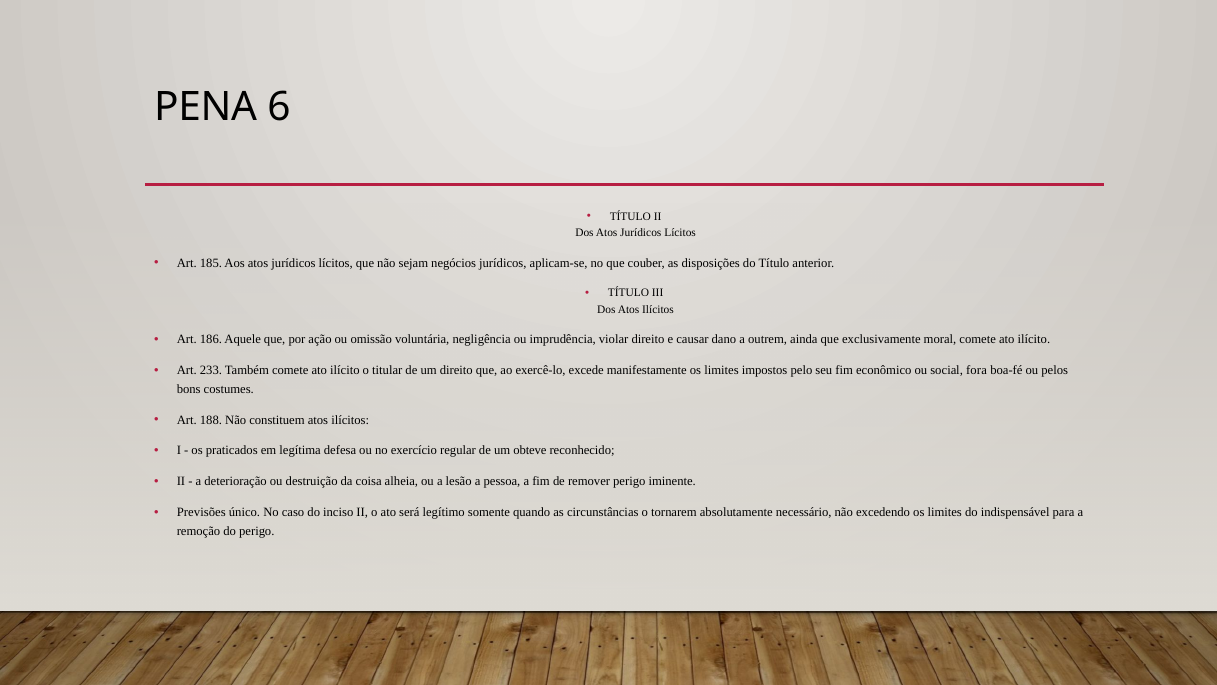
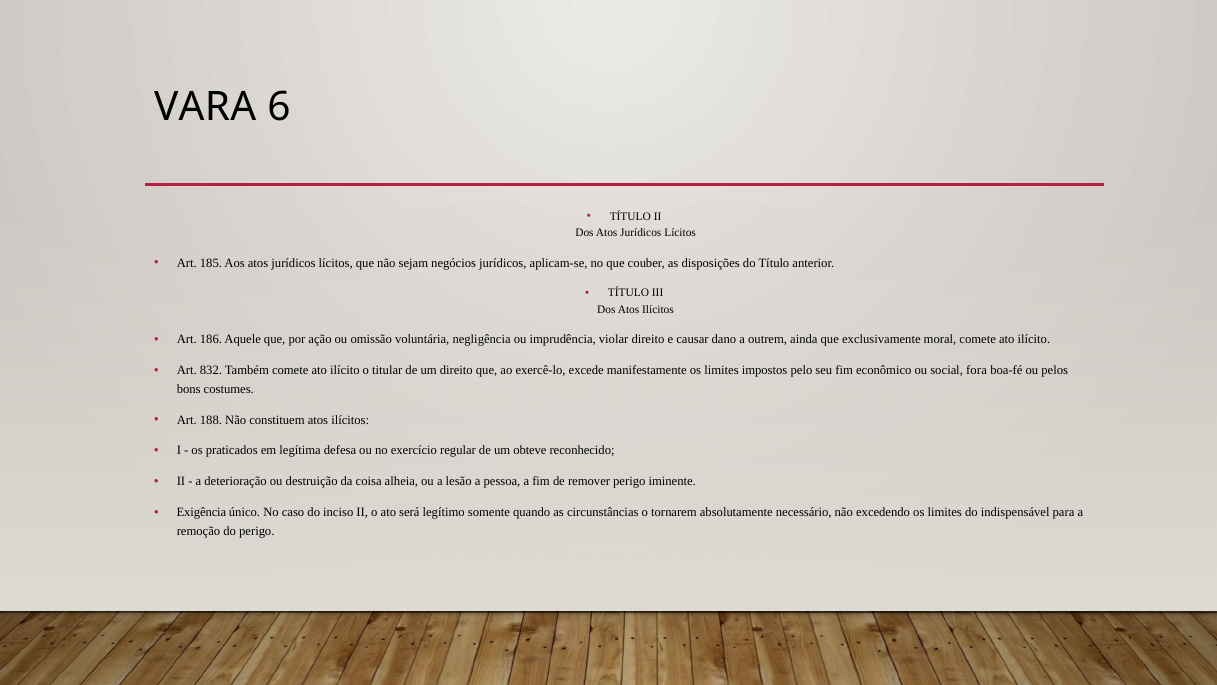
PENA: PENA -> VARA (205, 107)
233: 233 -> 832 (211, 370)
Previsões: Previsões -> Exigência (201, 512)
